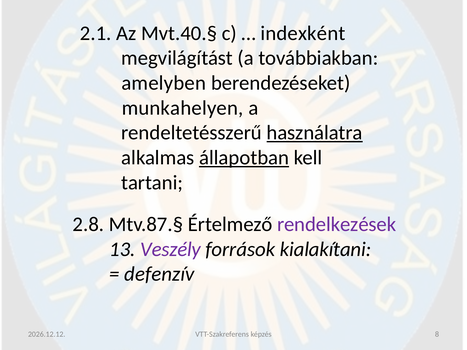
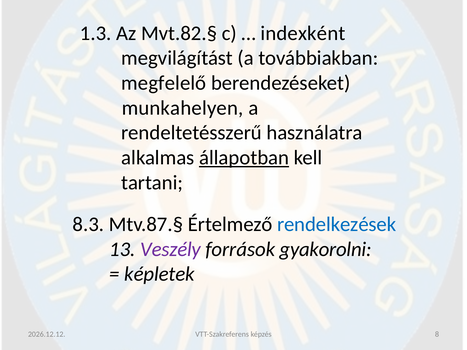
2.1: 2.1 -> 1.3 (96, 33)
Mvt.40.§: Mvt.40.§ -> Mvt.82.§ (179, 33)
amelyben: amelyben -> megfelelő (164, 83)
használatra underline: present -> none (315, 133)
2.8: 2.8 -> 8.3 (88, 224)
rendelkezések colour: purple -> blue (337, 224)
kialakítani: kialakítani -> gyakorolni (326, 249)
defenzív: defenzív -> képletek (160, 274)
